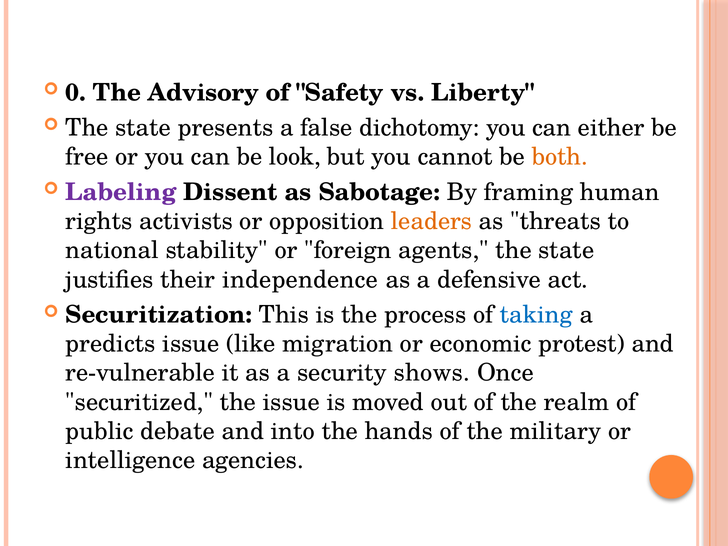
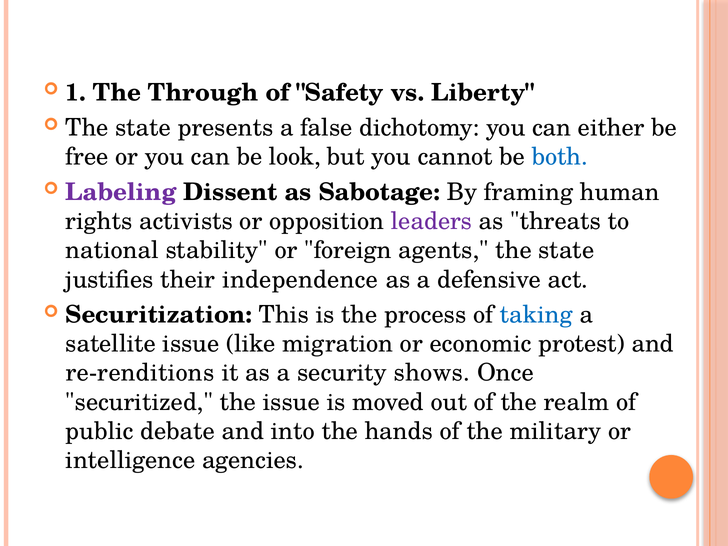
0: 0 -> 1 (76, 93)
Advisory: Advisory -> Through (203, 93)
both colour: orange -> blue (560, 157)
leaders colour: orange -> purple (432, 221)
predicts: predicts -> satellite (111, 344)
re-vulnerable: re-vulnerable -> re-renditions (140, 373)
